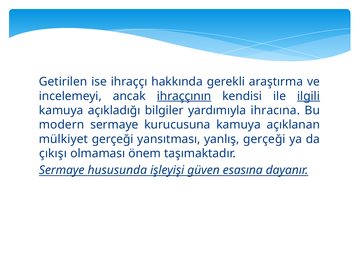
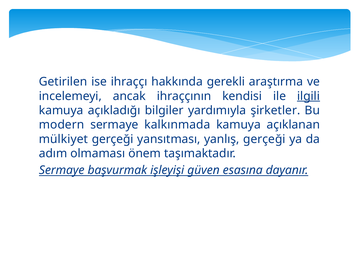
ihraççının underline: present -> none (184, 96)
ihracına: ihracına -> şirketler (275, 111)
kurucusuna: kurucusuna -> kalkınmada (177, 125)
çıkışı: çıkışı -> adım (53, 154)
hususunda: hususunda -> başvurmak (117, 170)
